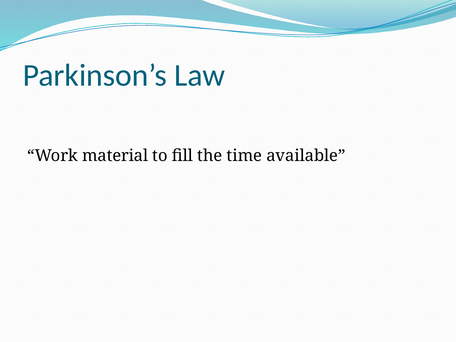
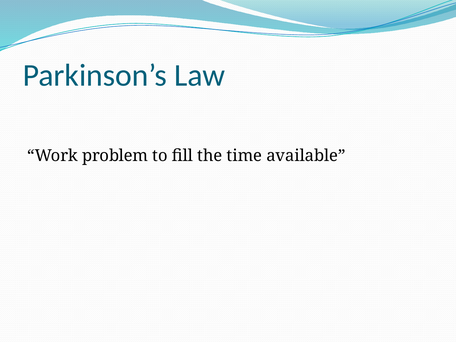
material: material -> problem (115, 156)
